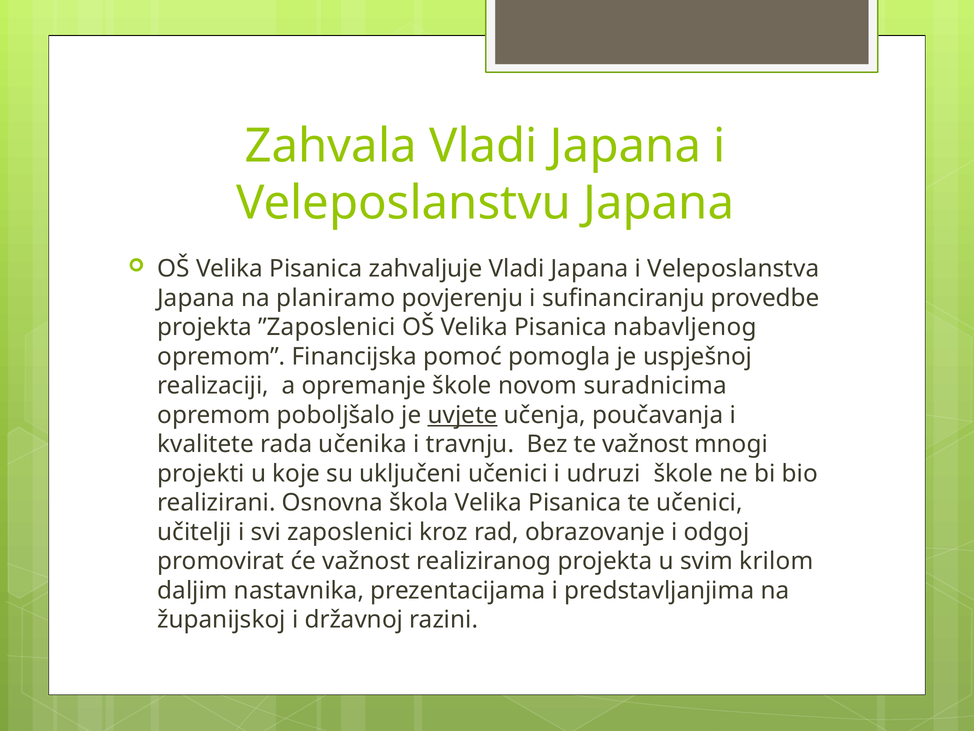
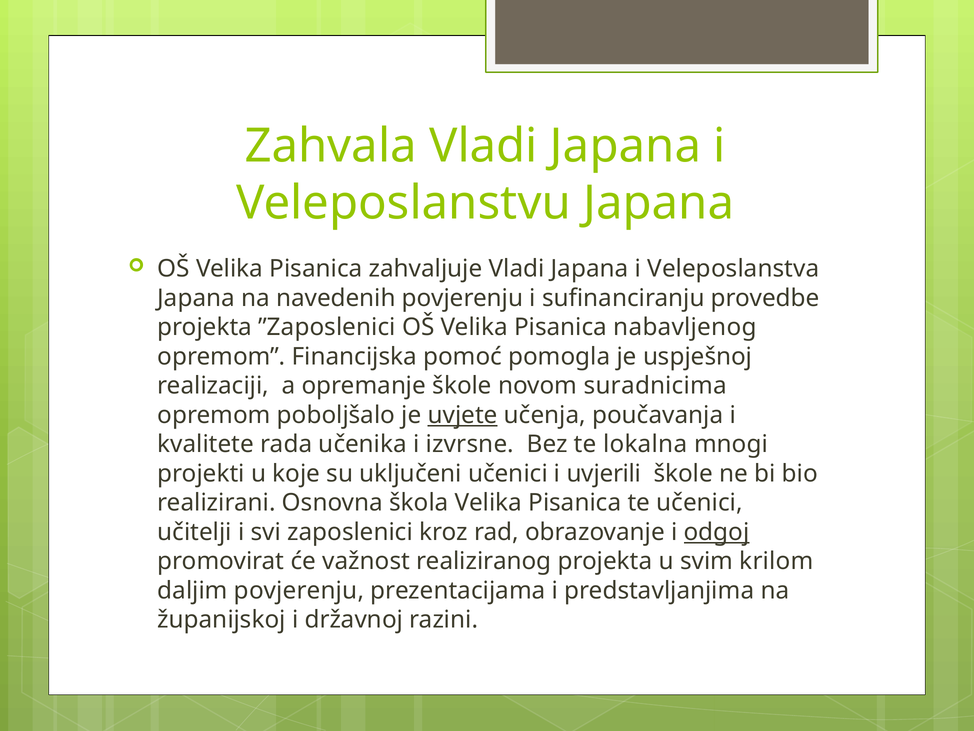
planiramo: planiramo -> navedenih (336, 298)
travnju: travnju -> izvrsne (470, 444)
te važnost: važnost -> lokalna (645, 444)
udruzi: udruzi -> uvjerili (604, 473)
odgoj underline: none -> present (717, 532)
daljim nastavnika: nastavnika -> povjerenju (299, 590)
